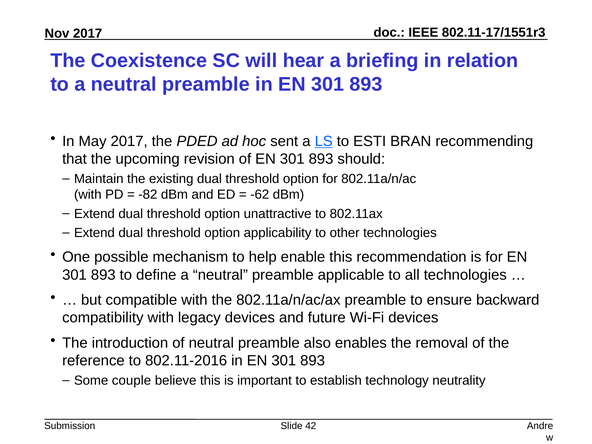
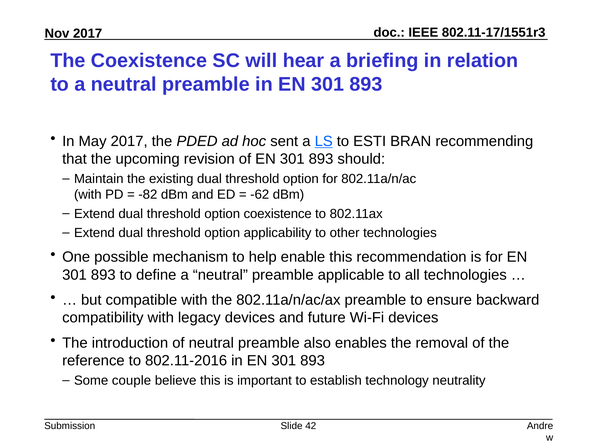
option unattractive: unattractive -> coexistence (278, 214)
